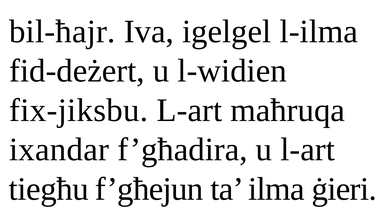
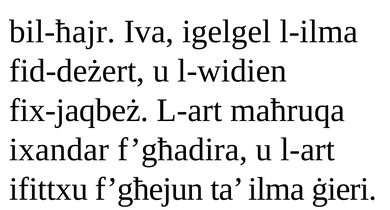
fix-jiksbu: fix-jiksbu -> fix-jaqbeż (79, 110)
tiegħu: tiegħu -> ifittxu (49, 189)
